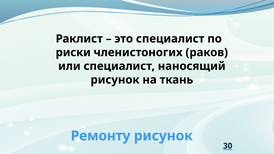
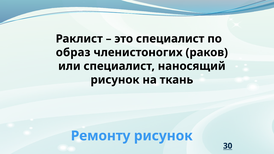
риски: риски -> образ (73, 52)
